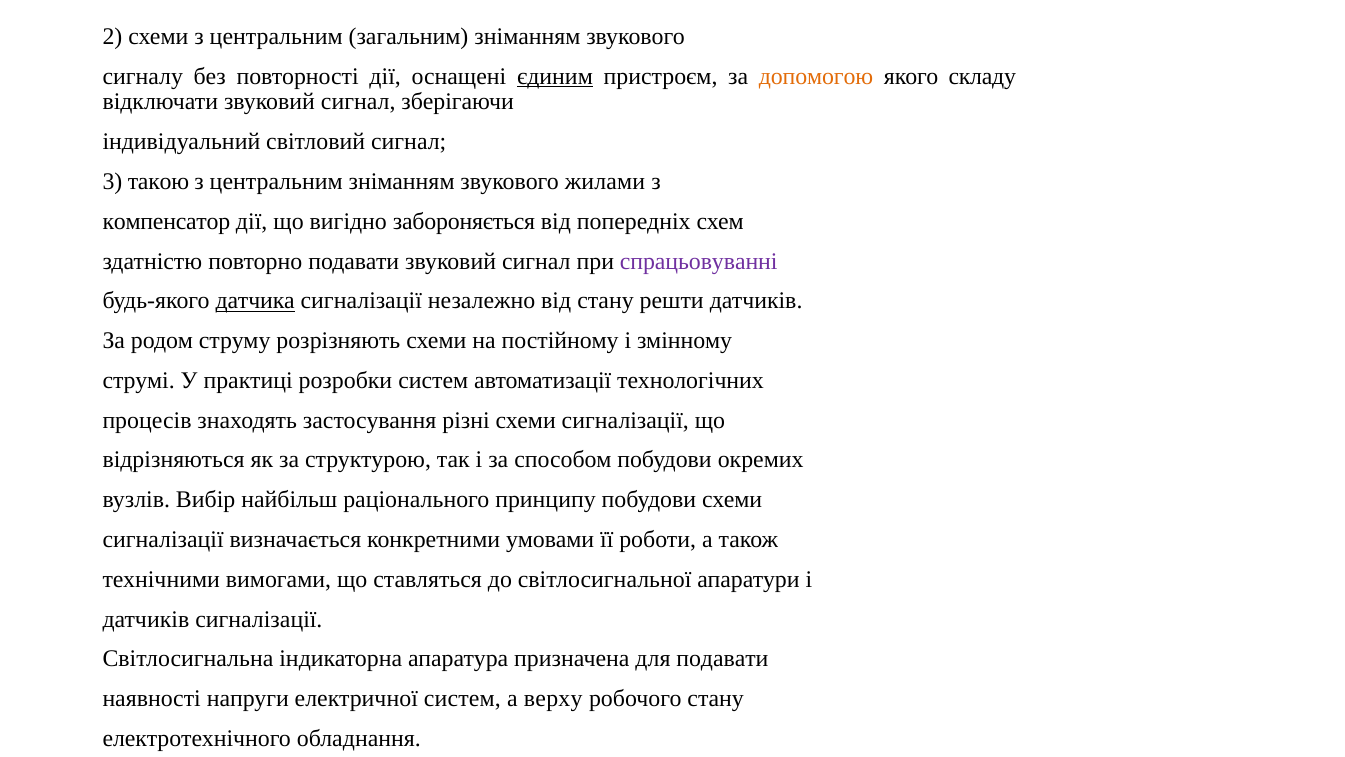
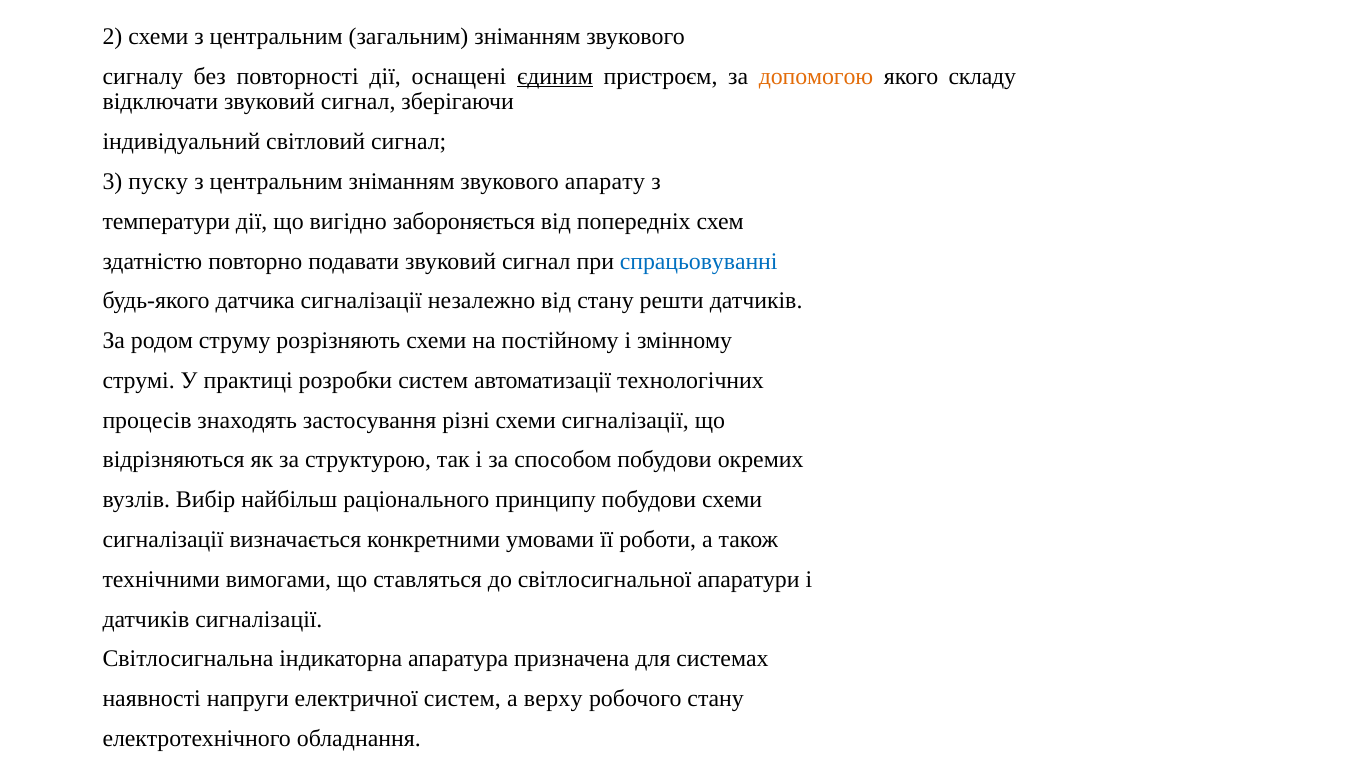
такою: такою -> пуску (158, 182)
жилами: жилами -> апарату (605, 182)
компенсатор: компенсатор -> температури (166, 221)
спрацьовуванні colour: purple -> blue (699, 261)
датчика underline: present -> none (255, 301)
для подавати: подавати -> системах (722, 659)
